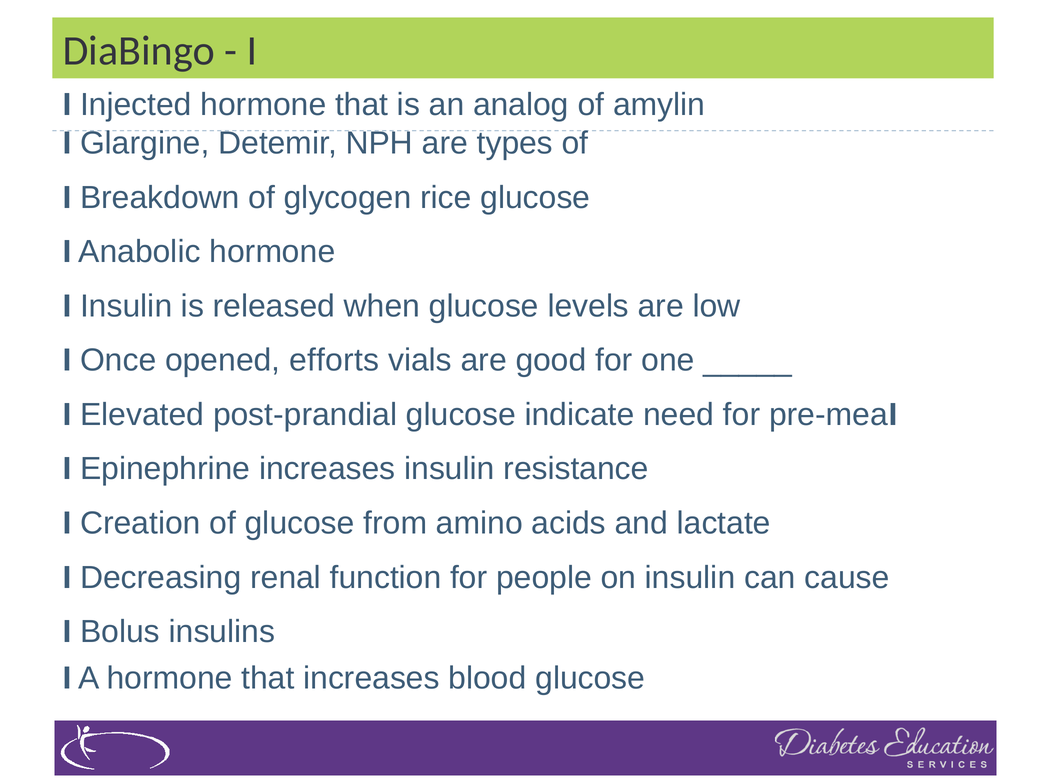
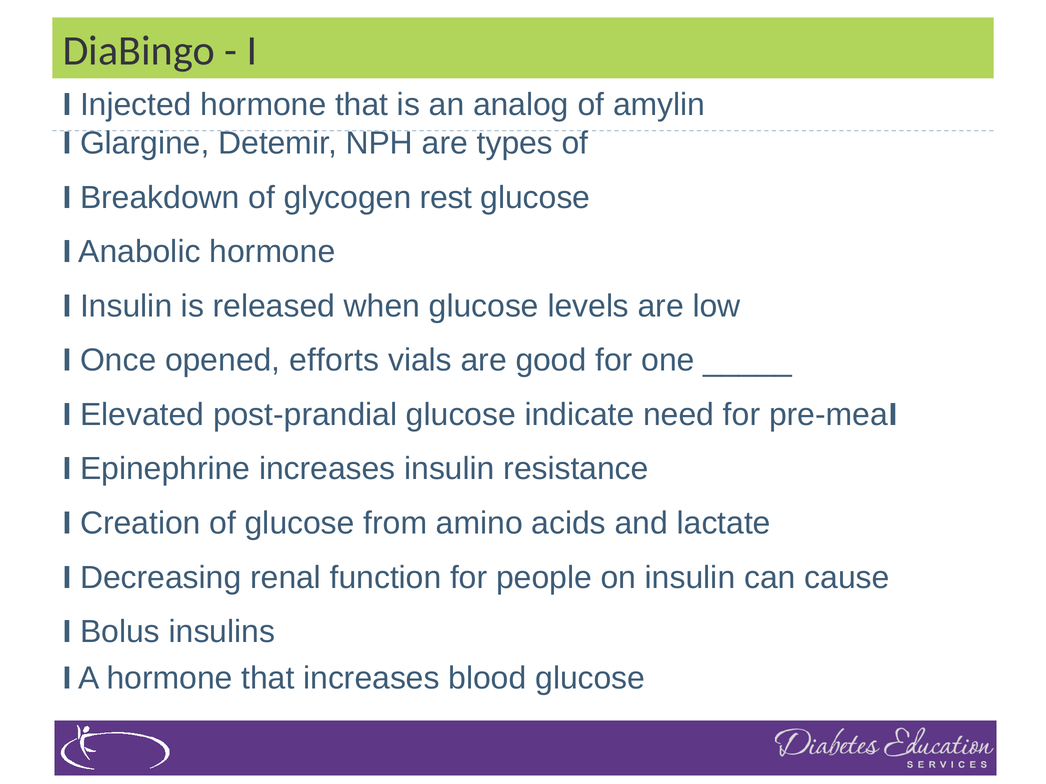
rice: rice -> rest (446, 198)
